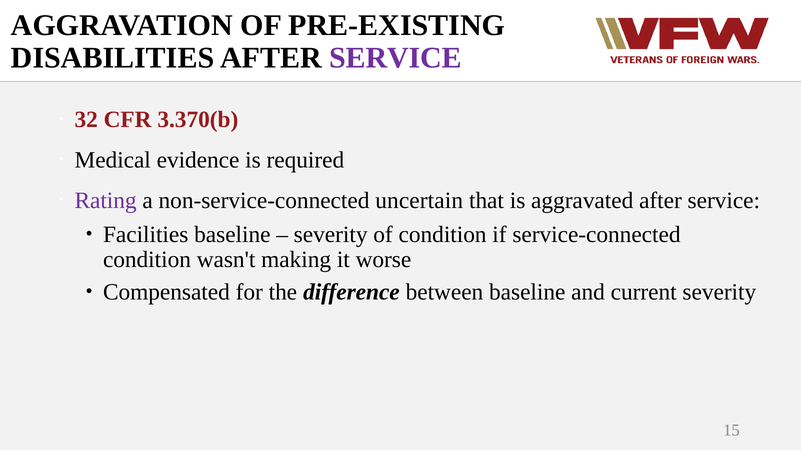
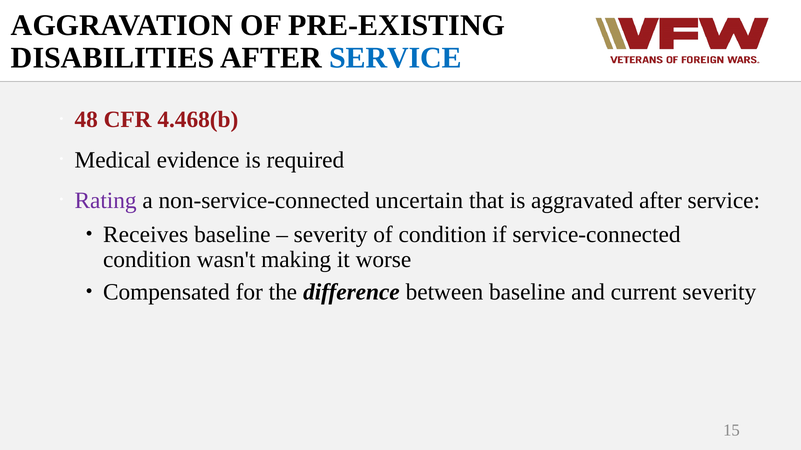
SERVICE colour: purple -> blue (396, 58)
32: 32 -> 48 (86, 120)
3.370(b: 3.370(b -> 4.468(b (198, 120)
Facilities: Facilities -> Receives (146, 235)
